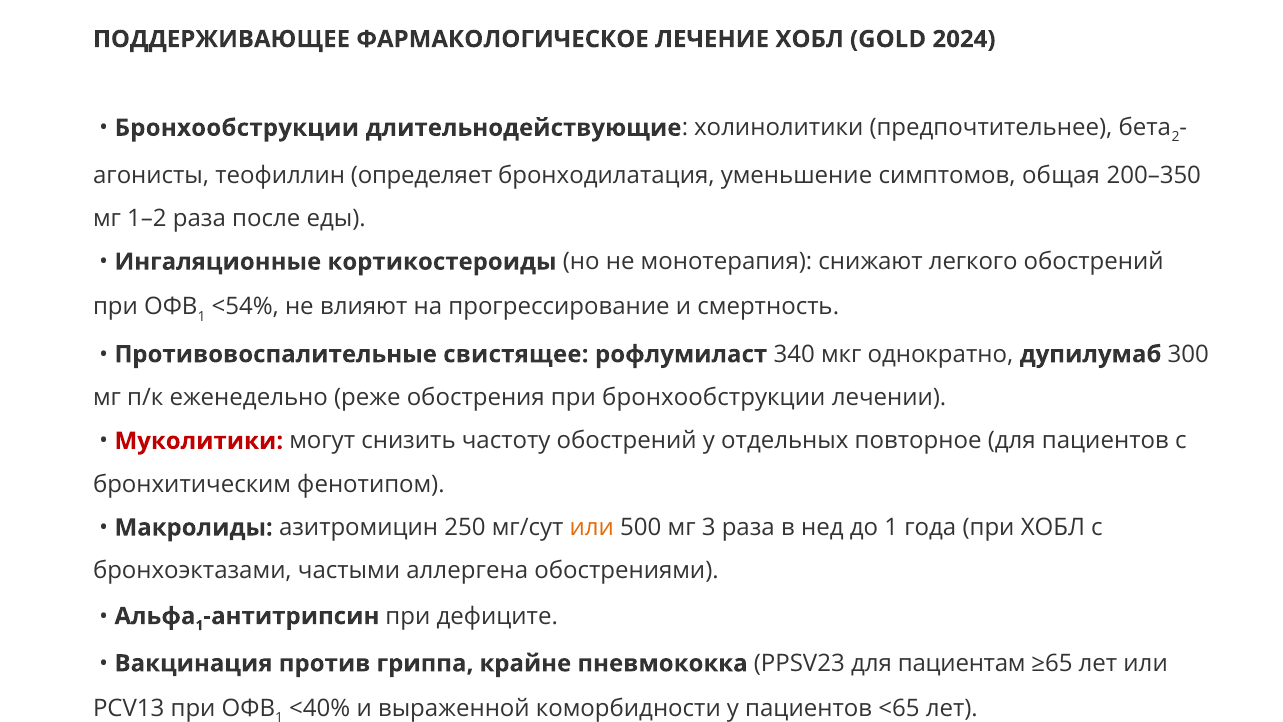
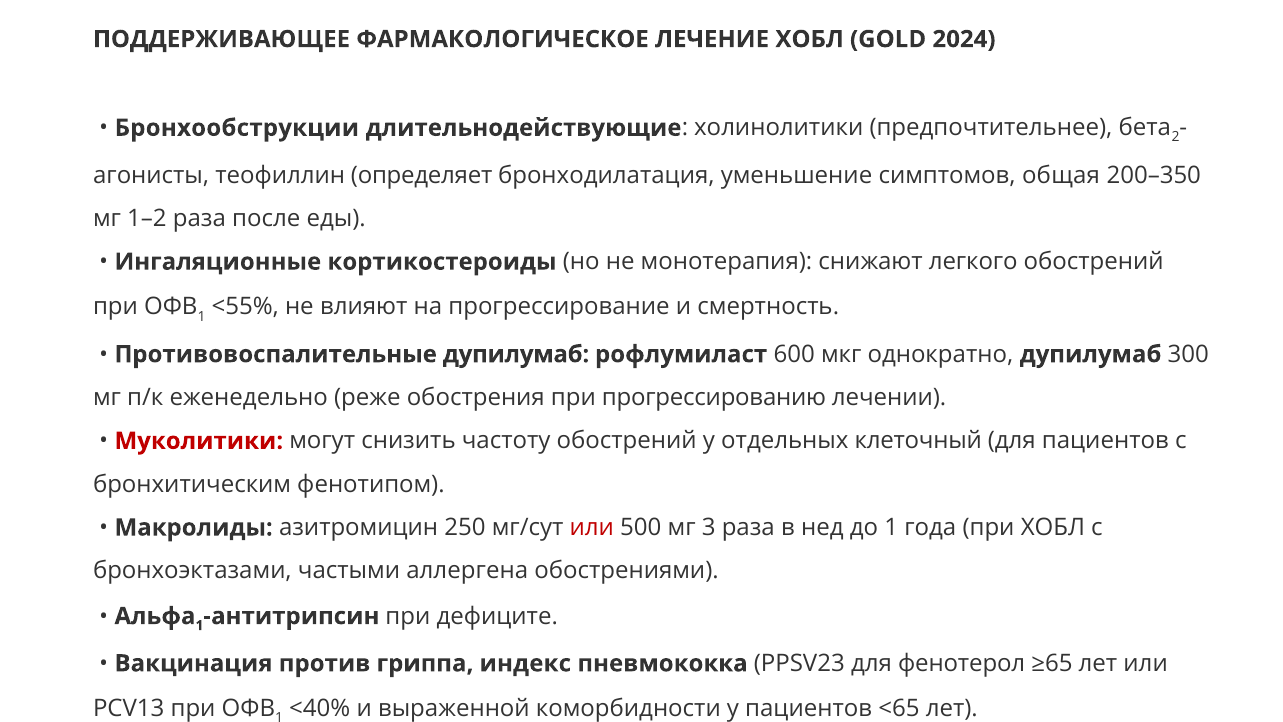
<54%: <54% -> <55% (245, 307)
Противовоспалительные свистящее: свистящее -> дупилумаб (516, 354)
340: 340 -> 600 (794, 354)
при бронхообструкции: бронхообструкции -> прогрессированию (714, 397)
повторное: повторное -> клеточный (918, 441)
или colour: orange -> red (592, 527)
крайне: крайне -> индекс (525, 663)
пациентам: пациентам -> фенотерол (962, 663)
